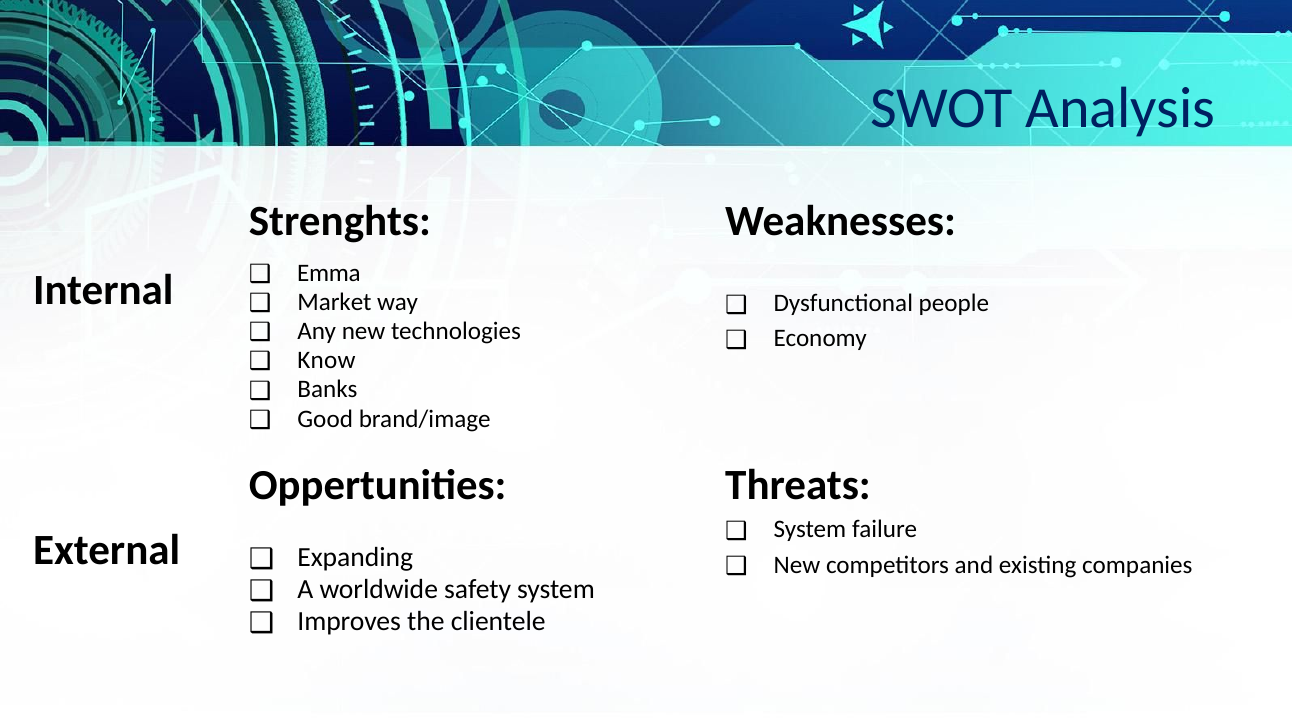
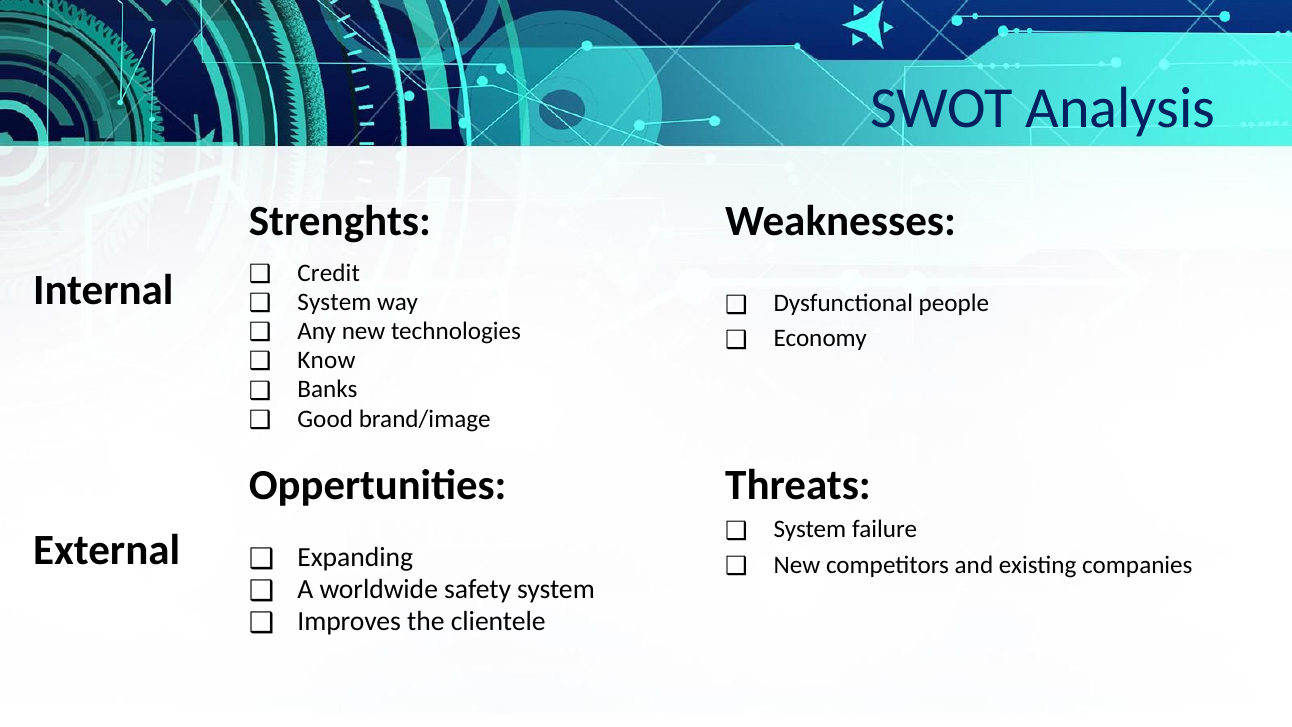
Emma: Emma -> Credit (329, 273)
Market: Market -> System (334, 302)
